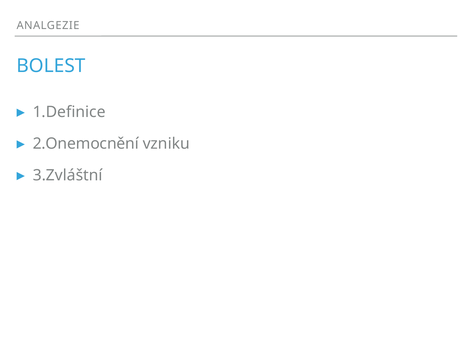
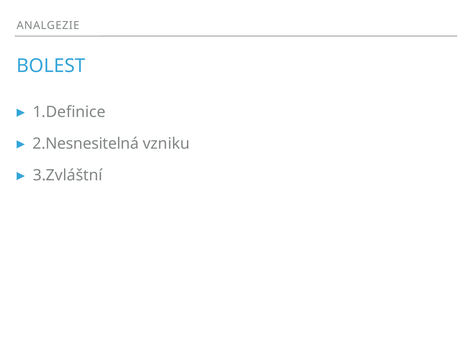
2.Onemocnění: 2.Onemocnění -> 2.Nesnesitelná (86, 144)
